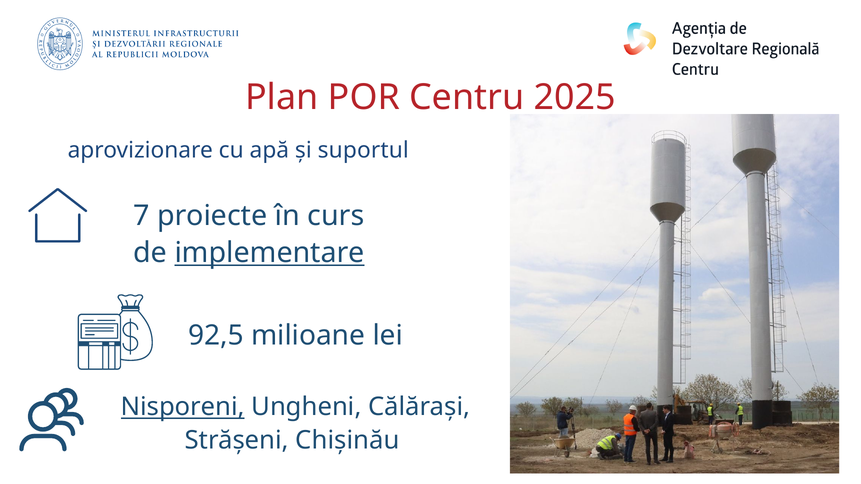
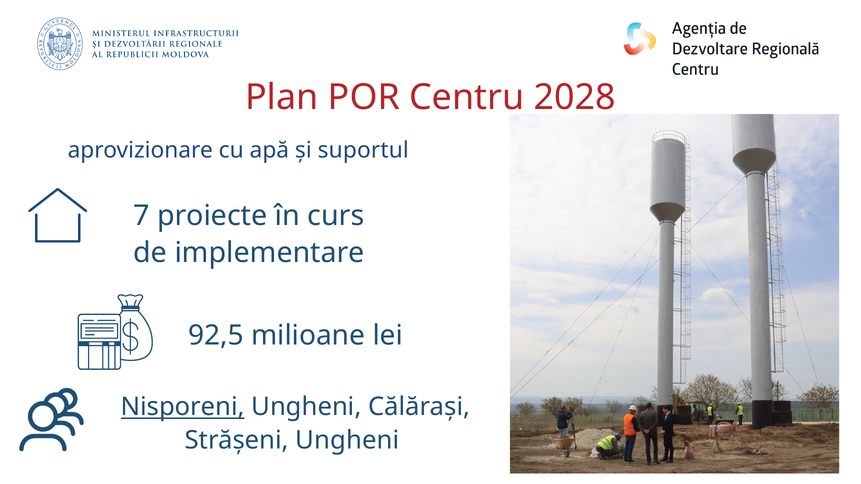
2025: 2025 -> 2028 (575, 97)
implementare underline: present -> none (270, 253)
Strășeni Chișinău: Chișinău -> Ungheni (348, 440)
